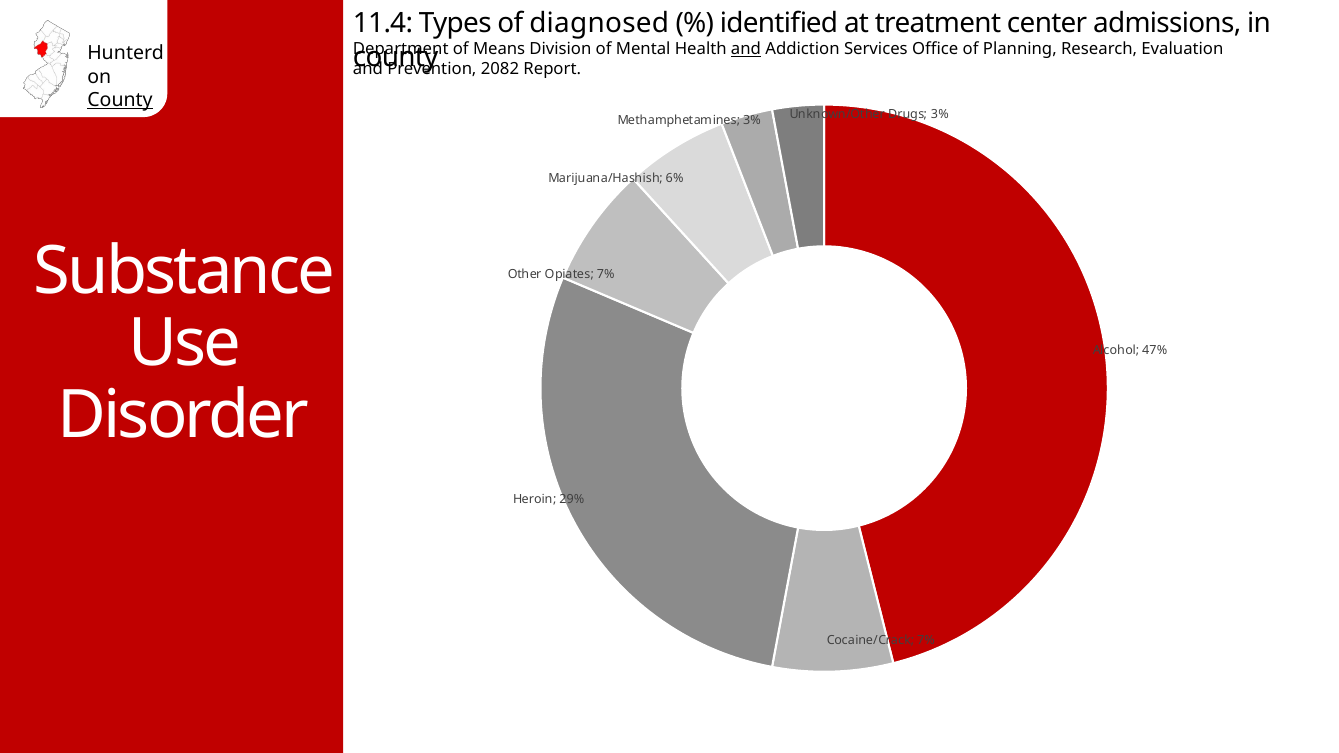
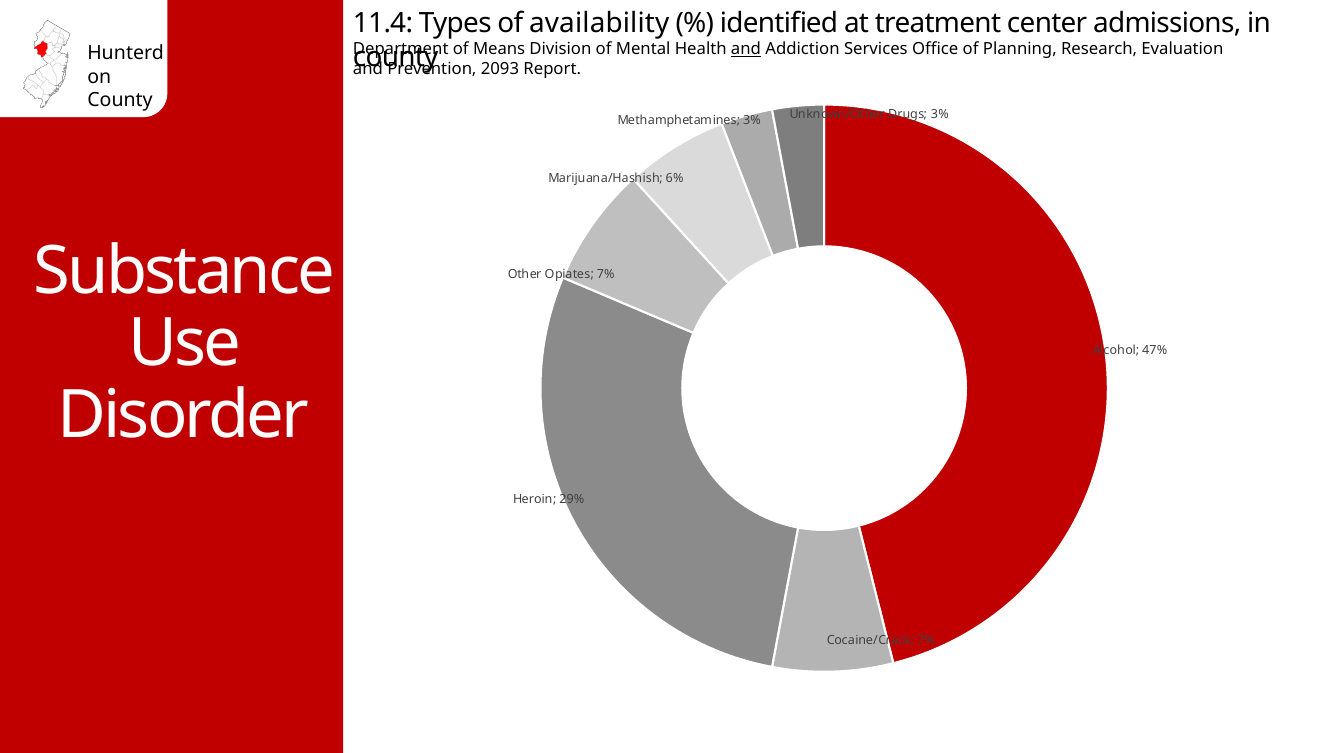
diagnosed: diagnosed -> availability (599, 24)
2082: 2082 -> 2093 (500, 69)
County underline: present -> none (120, 100)
